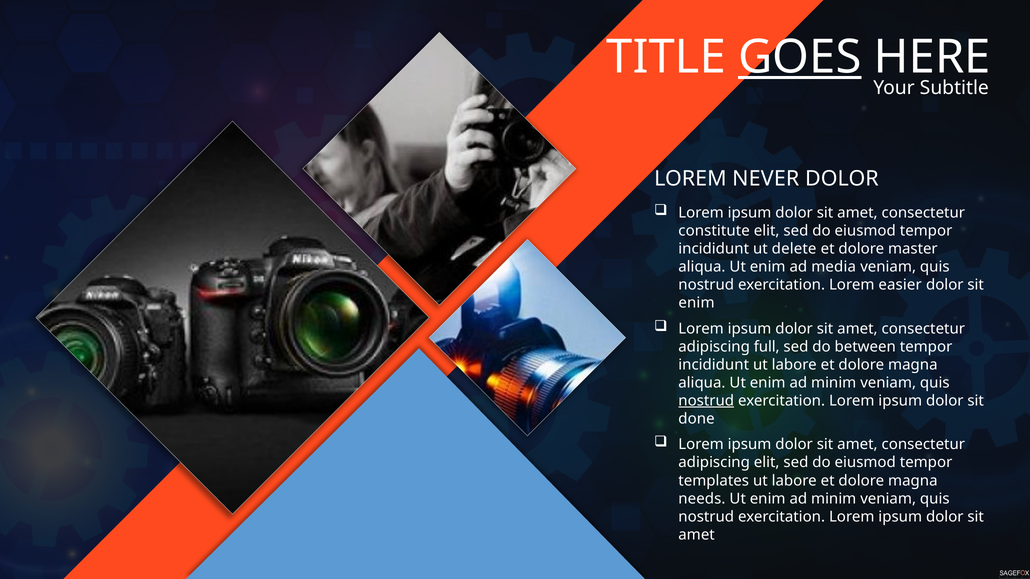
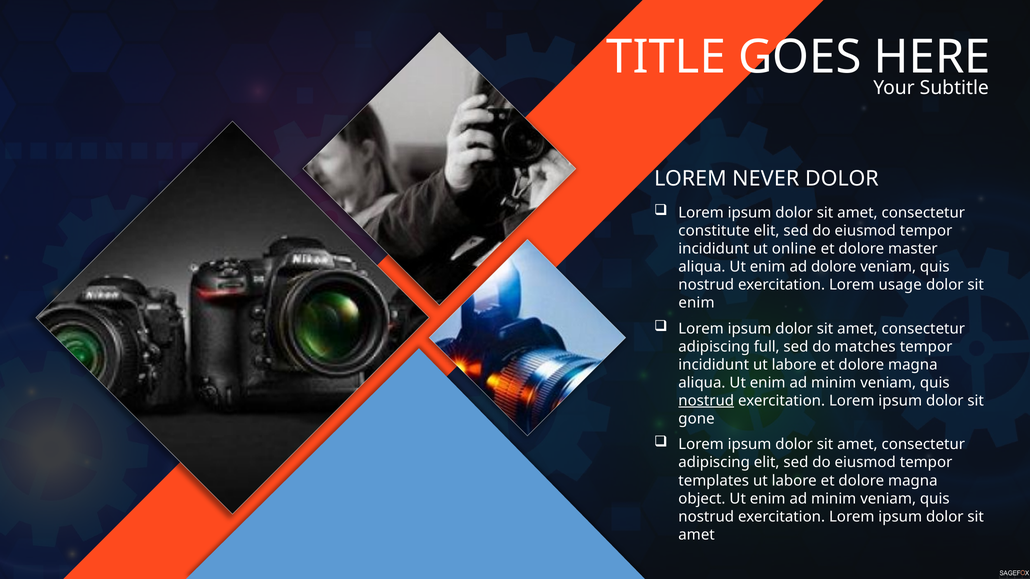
GOES underline: present -> none (800, 57)
delete: delete -> online (794, 249)
ad media: media -> dolore (834, 267)
easier: easier -> usage (900, 285)
between: between -> matches (865, 347)
done: done -> gone (697, 419)
needs: needs -> object (702, 499)
